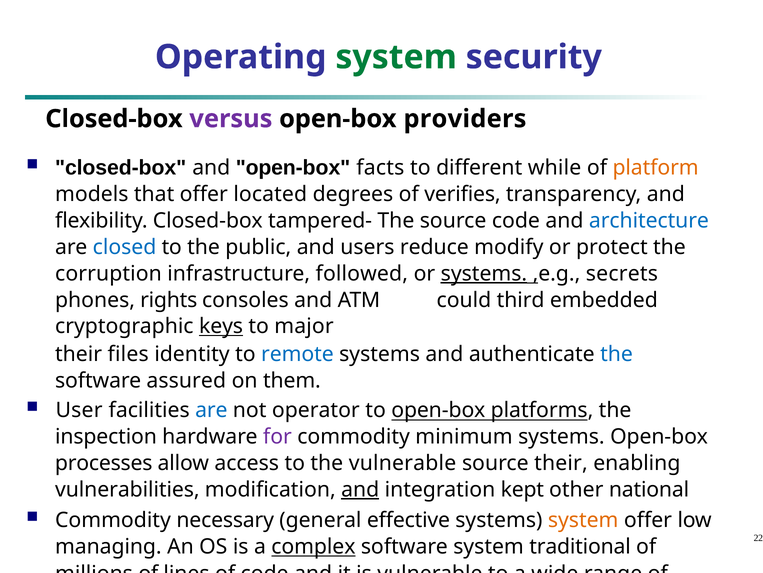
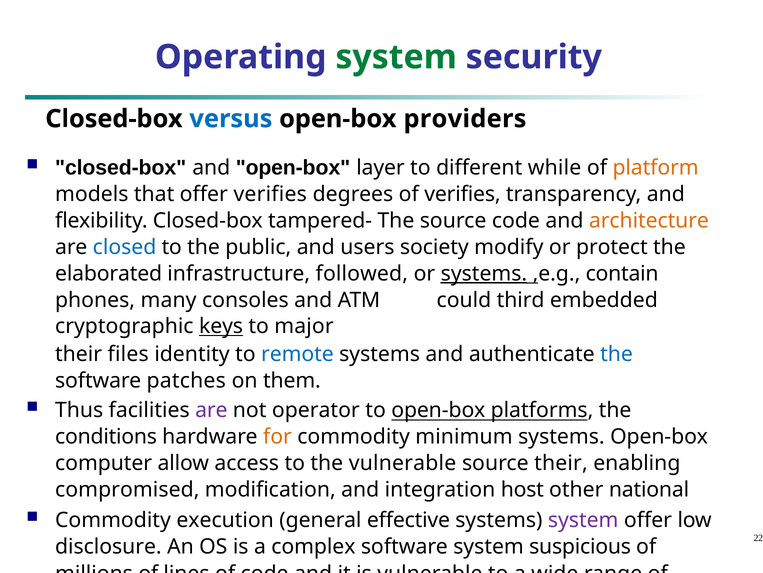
versus colour: purple -> blue (231, 119)
facts: facts -> layer (380, 167)
offer located: located -> verifies (270, 194)
architecture colour: blue -> orange (649, 220)
reduce: reduce -> society (434, 247)
corruption: corruption -> elaborated (109, 273)
secrets: secrets -> contain (622, 273)
rights: rights -> many (169, 300)
assured: assured -> patches (186, 380)
User: User -> Thus (79, 410)
are colour: blue -> purple (211, 410)
inspection: inspection -> conditions (106, 436)
for colour: purple -> orange (277, 436)
processes: processes -> computer (104, 463)
vulnerabilities: vulnerabilities -> compromised (127, 489)
and underline: present -> none (360, 489)
kept: kept -> host (522, 489)
necessary: necessary -> execution (225, 519)
system colour: orange -> purple (583, 519)
managing: managing -> disclosure (108, 546)
complex underline: present -> none (313, 546)
traditional: traditional -> suspicious (580, 546)
